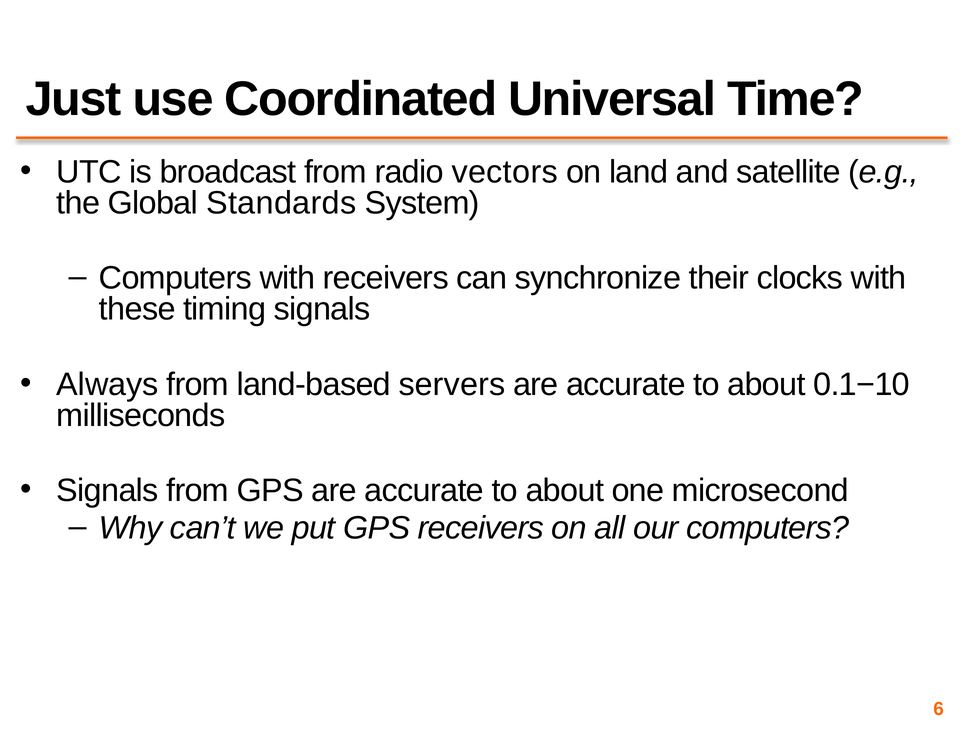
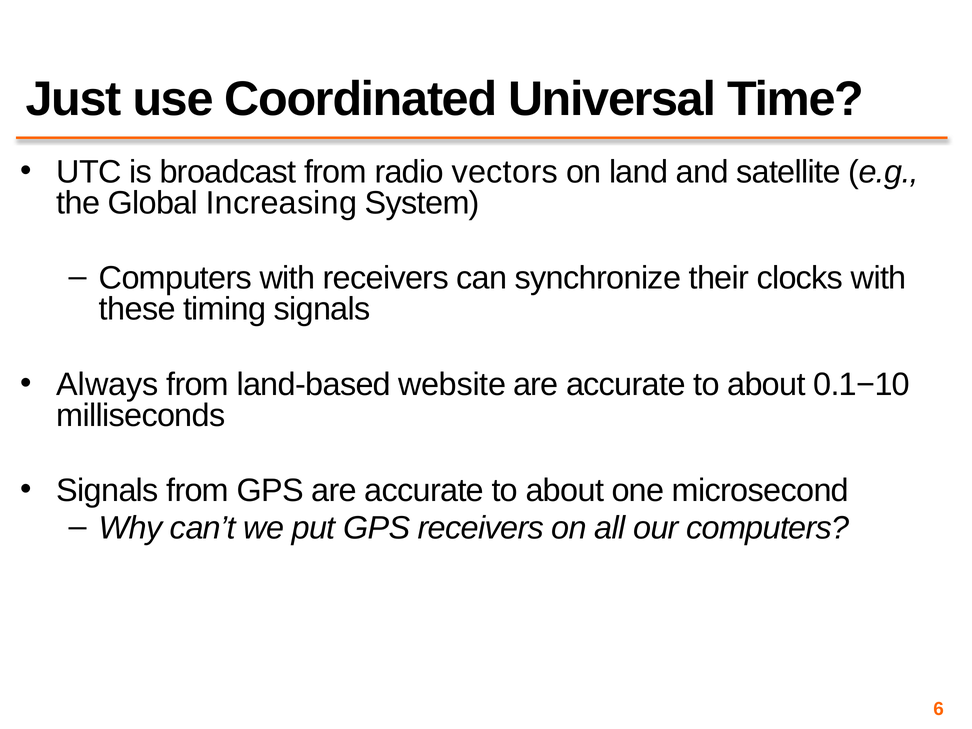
Standards: Standards -> Increasing (281, 203)
servers: servers -> website (452, 384)
